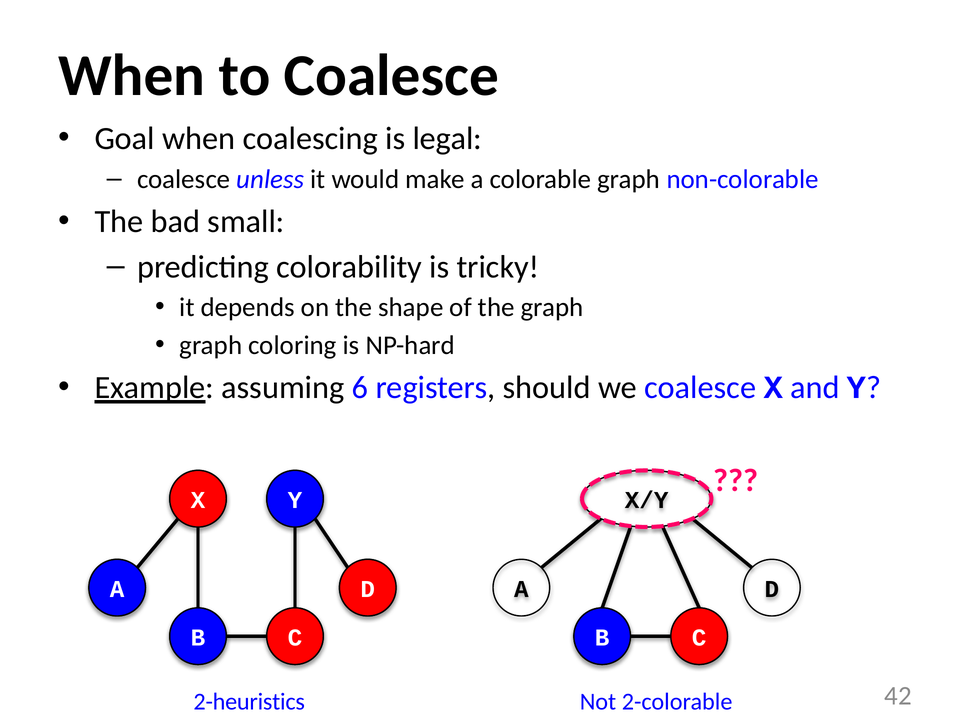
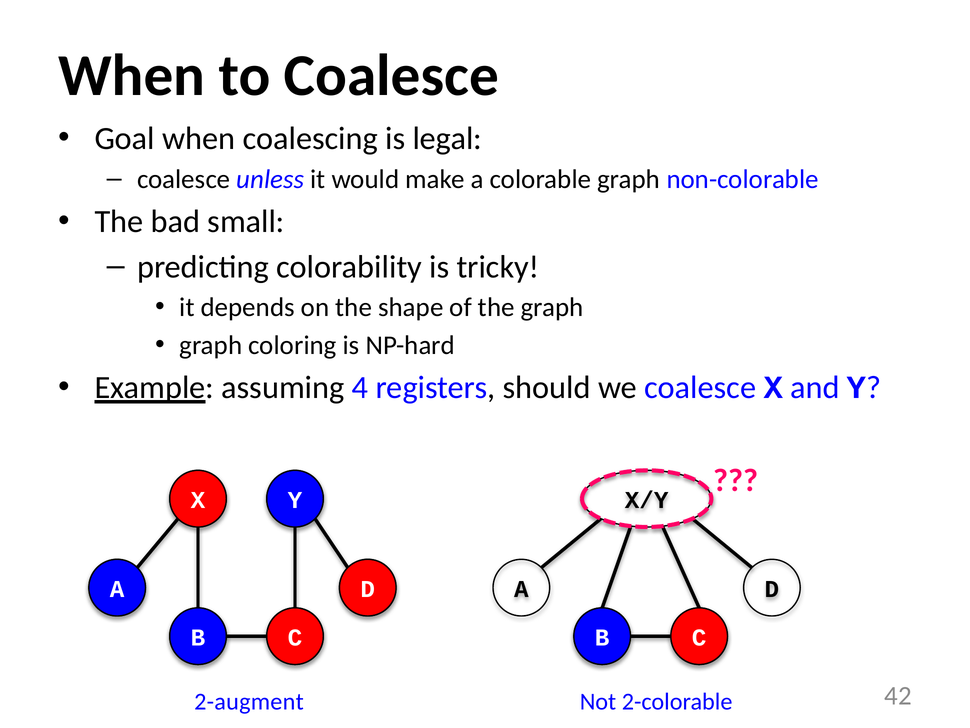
6: 6 -> 4 (360, 388)
2-heuristics: 2-heuristics -> 2-augment (249, 701)
